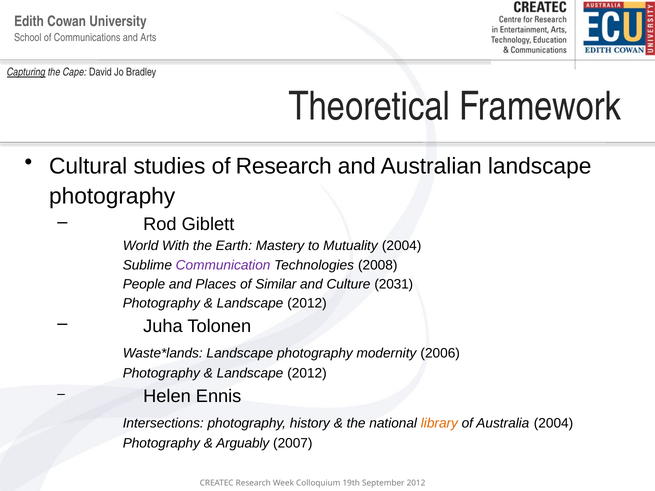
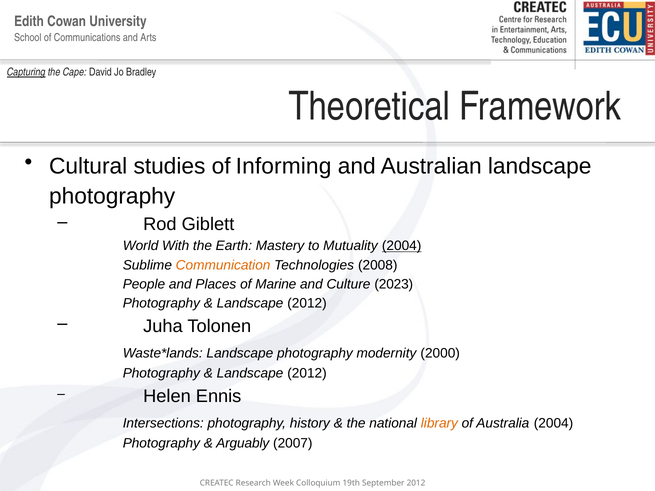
of Research: Research -> Informing (284, 166)
2004 underline: none -> present (402, 246)
Communication colour: purple -> orange (223, 265)
Similar: Similar -> Marine (276, 284)
2031: 2031 -> 2023 (394, 284)
2006: 2006 -> 2000 (440, 353)
